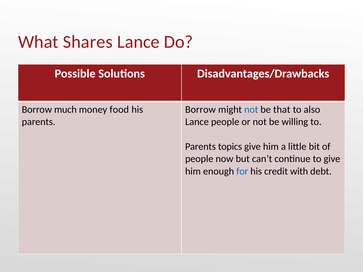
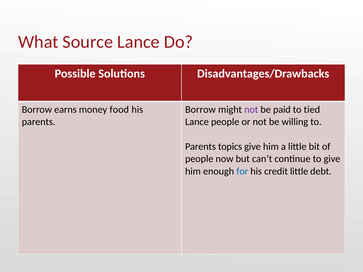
Shares: Shares -> Source (88, 42)
much: much -> earns (65, 110)
not colour: blue -> purple (251, 110)
that: that -> paid (282, 110)
also: also -> tied (312, 110)
credit with: with -> little (299, 171)
